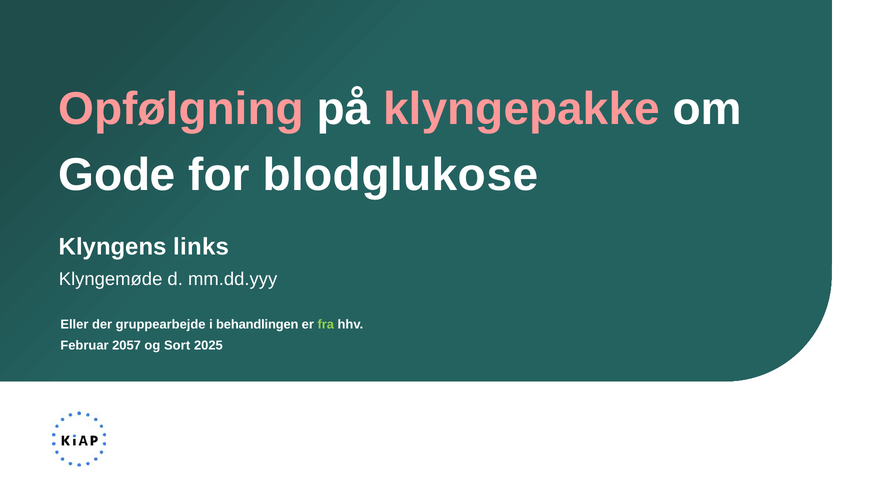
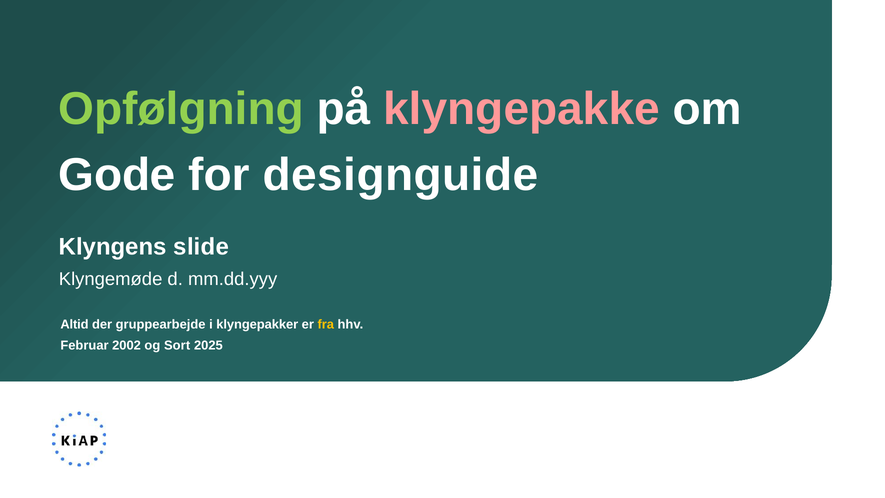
Opfølgning colour: pink -> light green (181, 109)
blodglukose: blodglukose -> designguide (400, 175)
links: links -> slide (201, 247)
Eller: Eller -> Altid (74, 324)
behandlingen: behandlingen -> klyngepakker (257, 324)
fra colour: light green -> yellow (326, 324)
2057: 2057 -> 2002 (127, 345)
